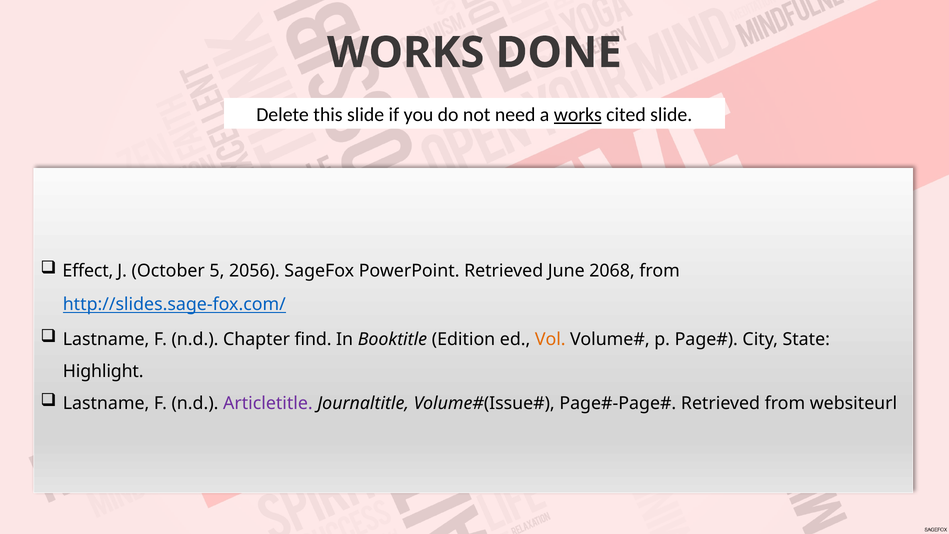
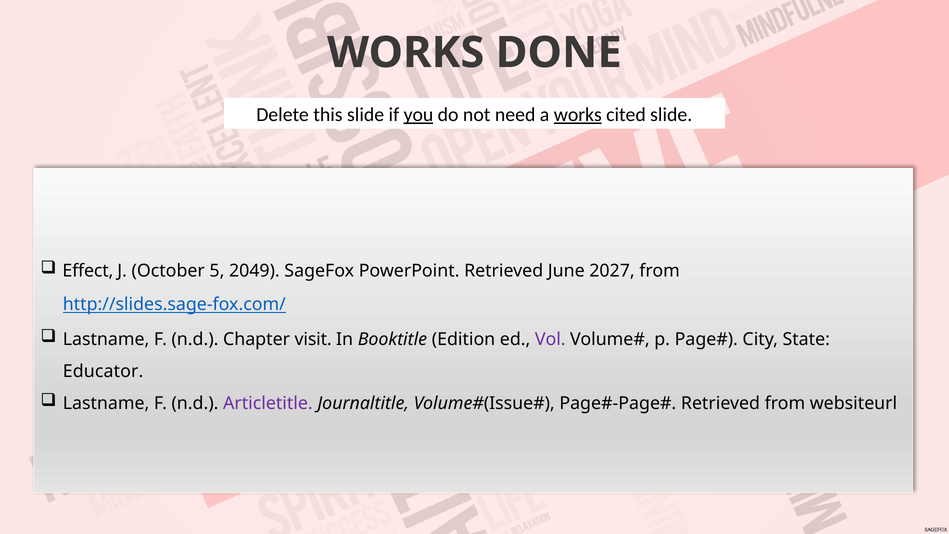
you underline: none -> present (418, 115)
2056: 2056 -> 2049 (254, 271)
2068: 2068 -> 2027 (612, 271)
find: find -> visit (313, 339)
Vol colour: orange -> purple (550, 339)
Highlight: Highlight -> Educator (103, 371)
